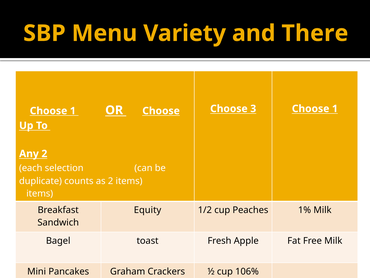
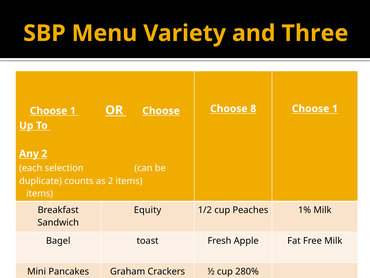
There: There -> Three (315, 33)
3: 3 -> 8 (253, 109)
106%: 106% -> 280% (247, 271)
